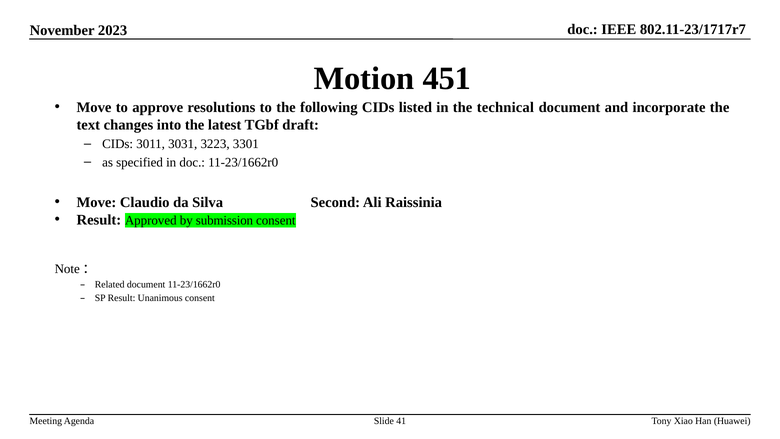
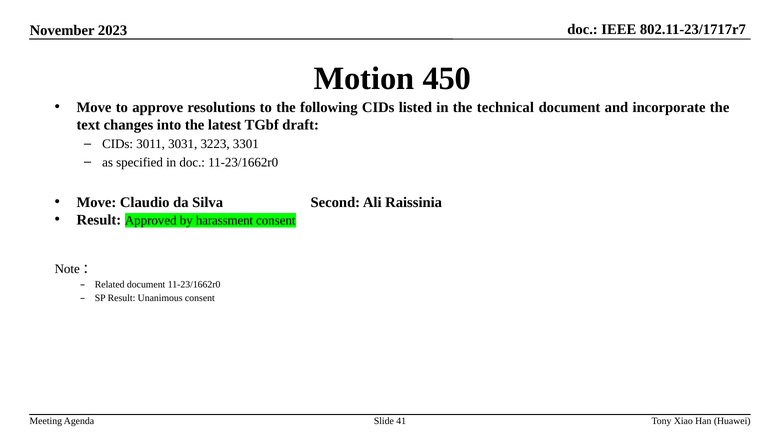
451: 451 -> 450 (447, 78)
submission: submission -> harassment (224, 220)
